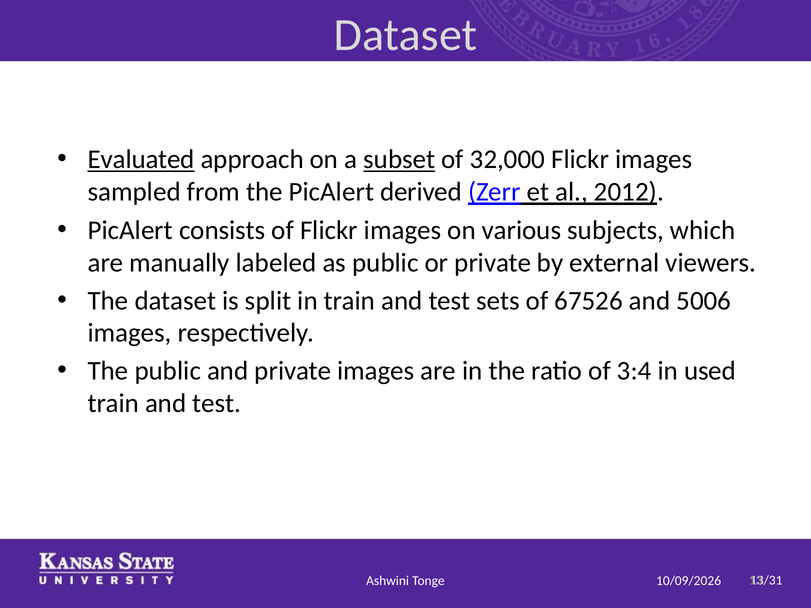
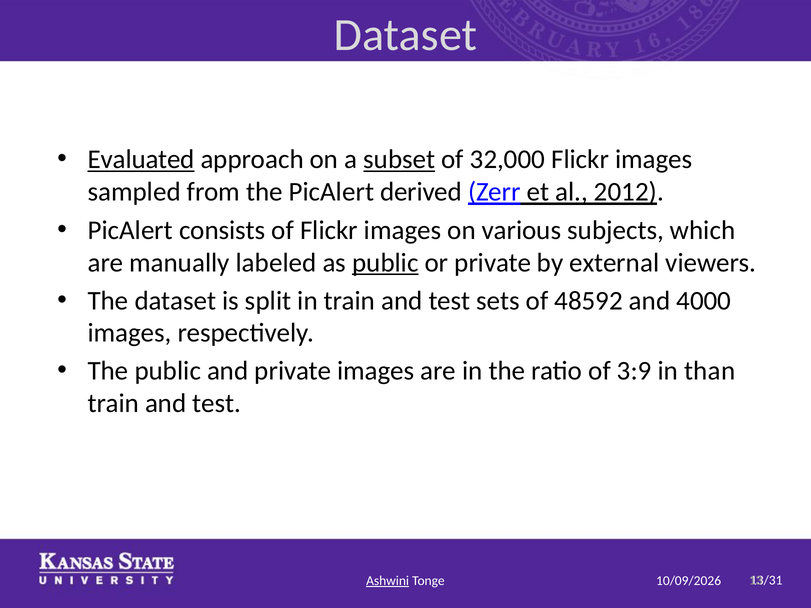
public underline: none -> present (385, 263)
67526: 67526 -> 48592 (589, 301)
5006: 5006 -> 4000 (704, 301)
3:4: 3:4 -> 3:9 (634, 371)
used: used -> than (710, 371)
Ashwini underline: none -> present (388, 581)
